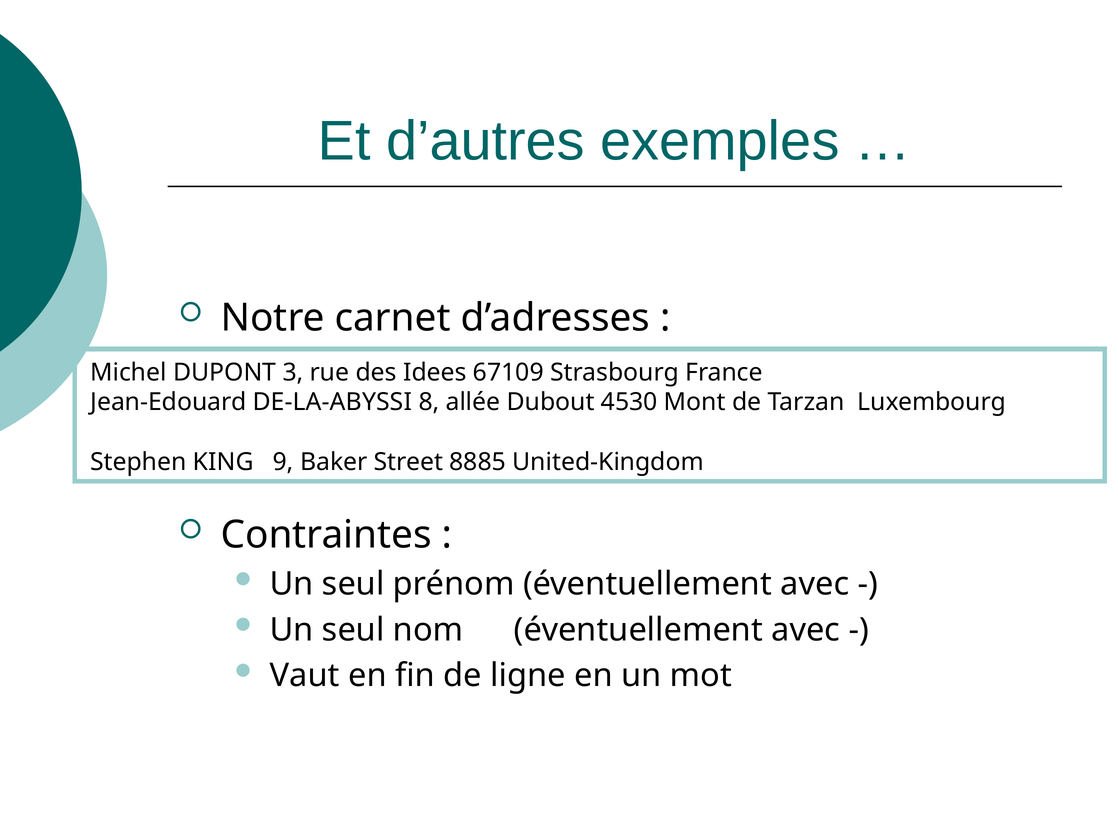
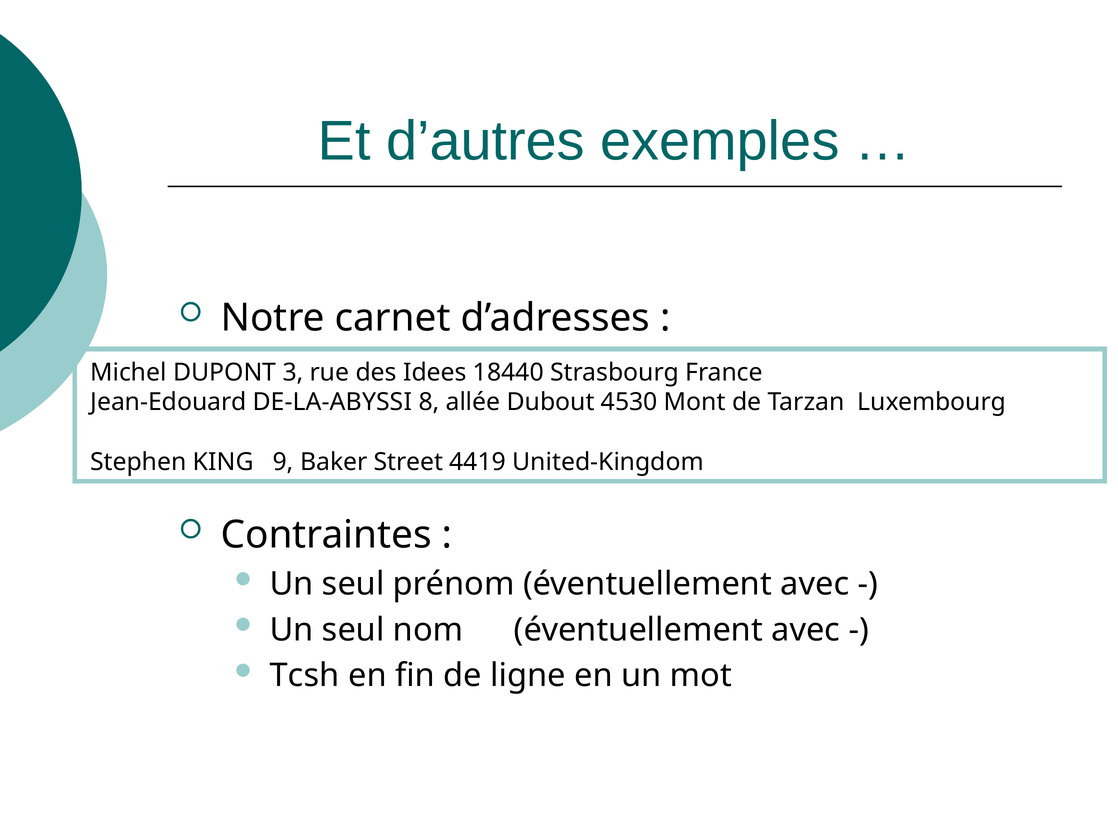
67109: 67109 -> 18440 (508, 372)
8885: 8885 -> 4419 (478, 462)
Vaut: Vaut -> Tcsh (305, 675)
